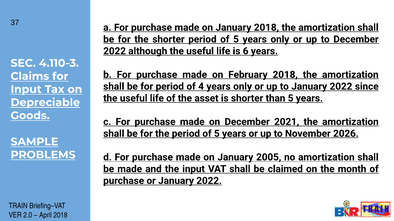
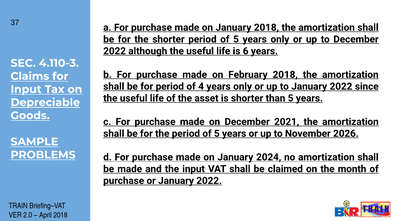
2005: 2005 -> 2024 (269, 158)
